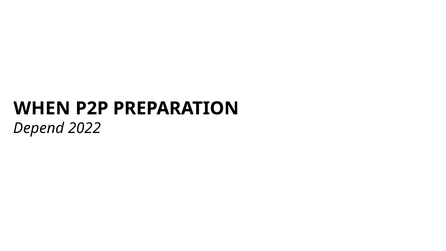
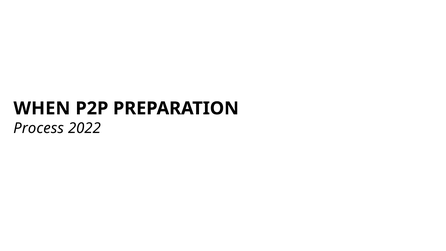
Depend: Depend -> Process (39, 128)
